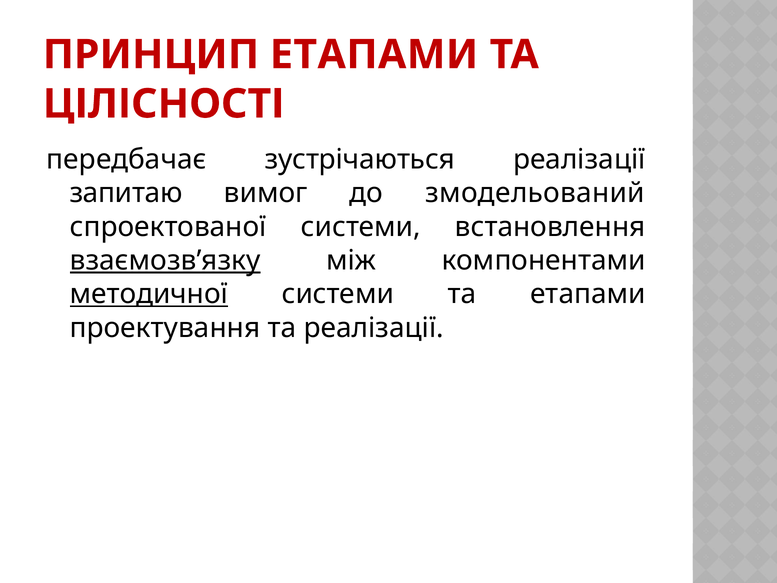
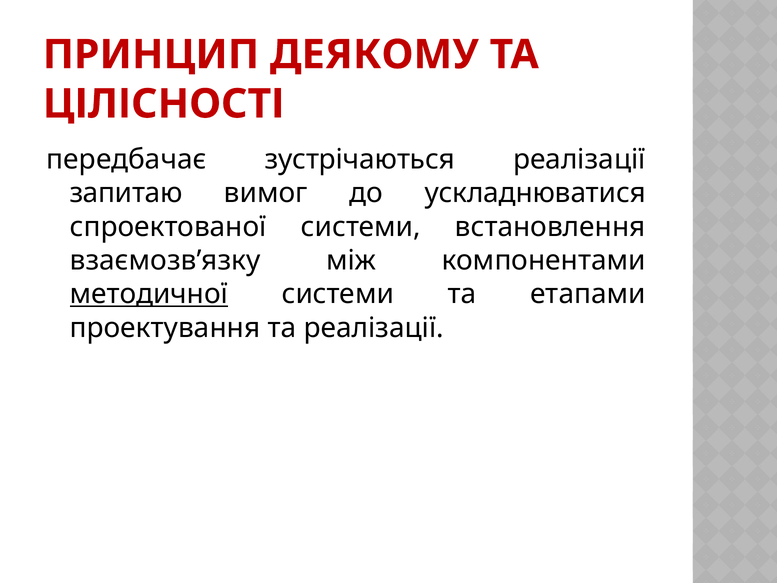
ПРИНЦИП ЕТАПАМИ: ЕТАПАМИ -> ДЕЯКОМУ (374, 55)
змодельований: змодельований -> ускладнюватися (535, 193)
взаємозв’язку underline: present -> none (165, 260)
